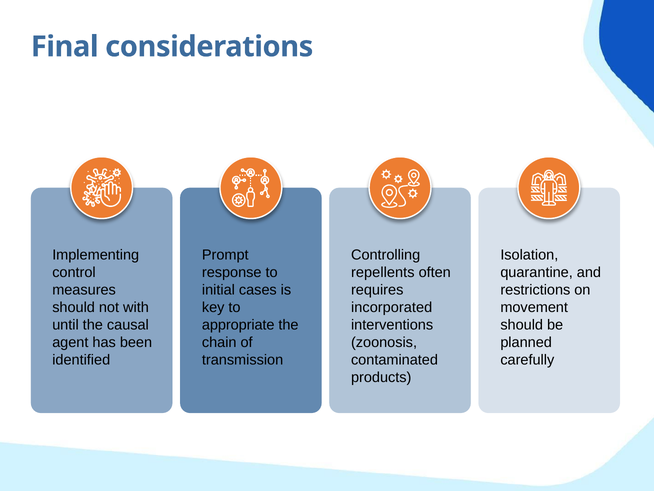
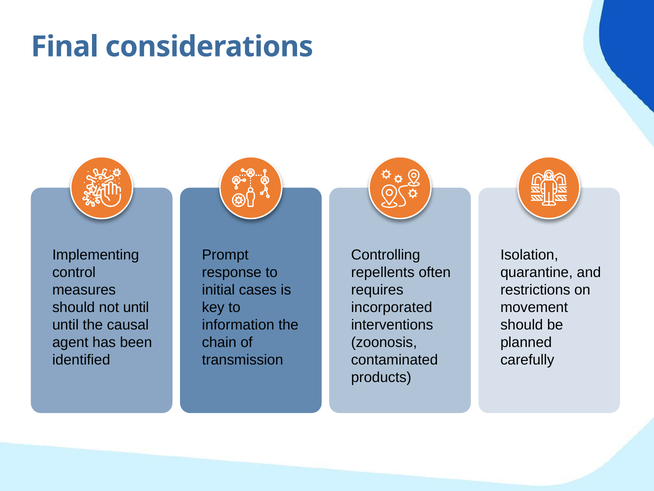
not with: with -> until (136, 307)
appropriate: appropriate -> information (238, 325)
